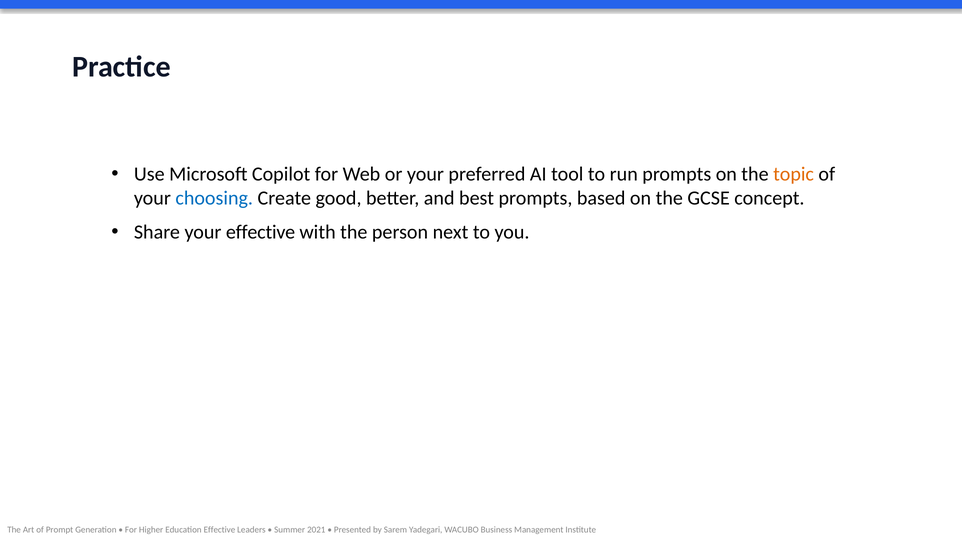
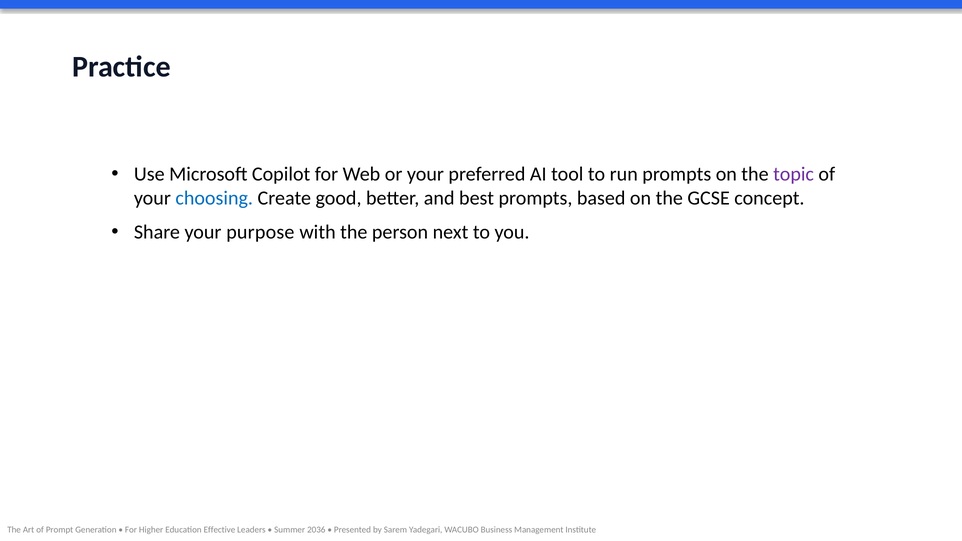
topic colour: orange -> purple (794, 174)
your effective: effective -> purpose (260, 232)
2021: 2021 -> 2036 (316, 530)
